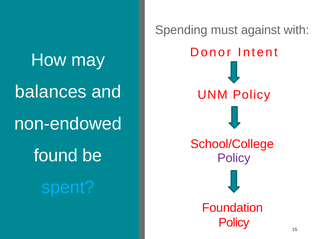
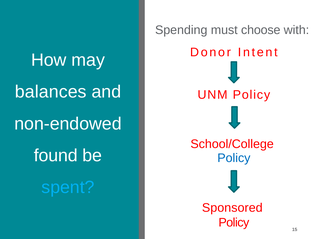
against: against -> choose (261, 30)
Policy colour: purple -> blue (234, 158)
Foundation: Foundation -> Sponsored (232, 208)
